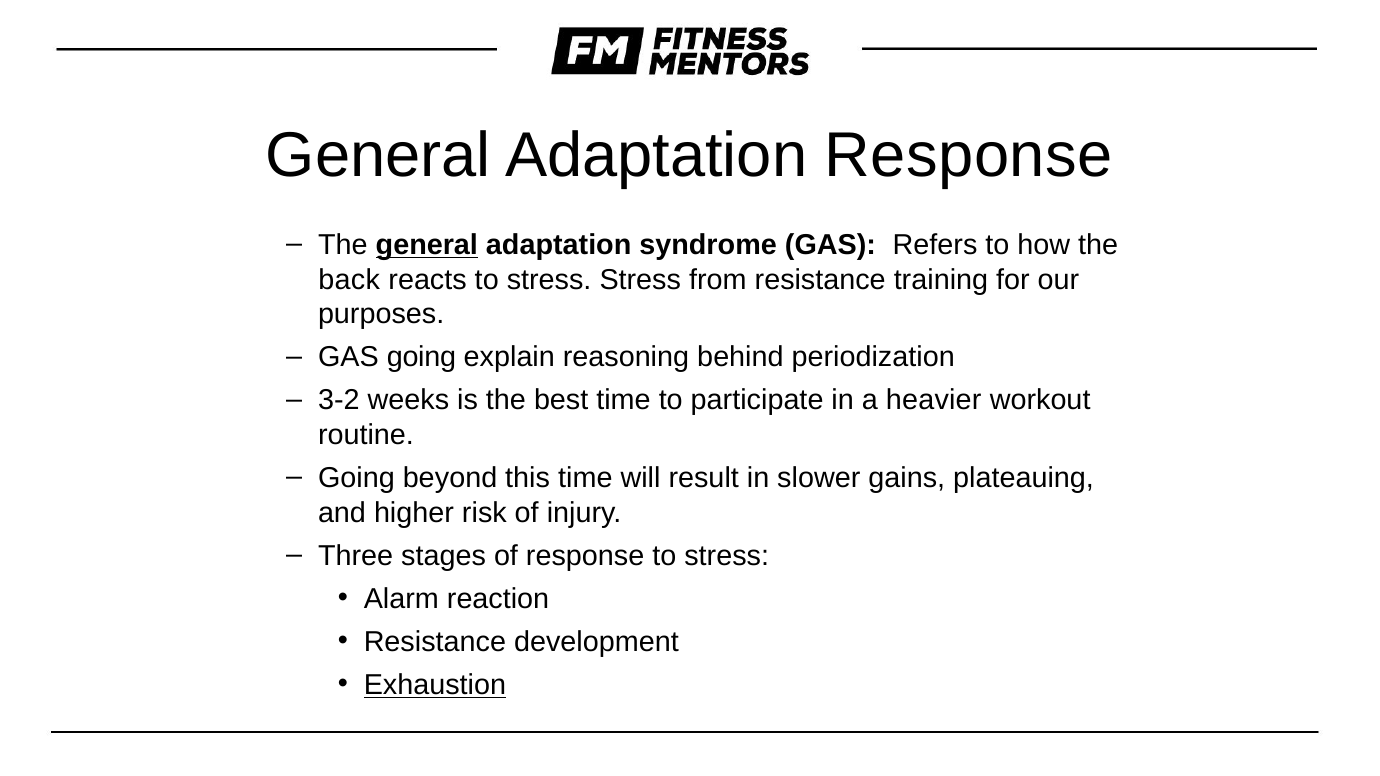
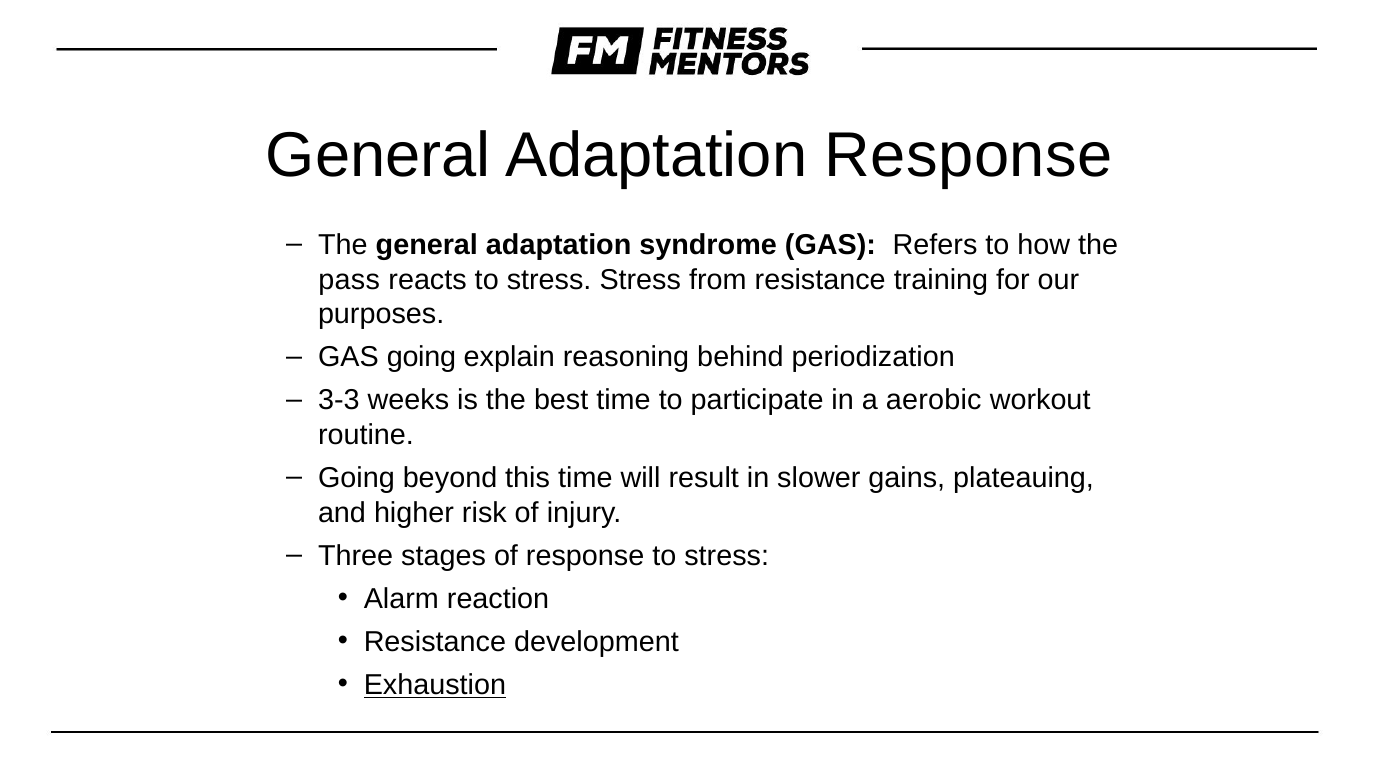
general underline: present -> none (427, 245)
back: back -> pass (349, 280)
3-2: 3-2 -> 3-3 (339, 401)
heavier: heavier -> aerobic (934, 401)
